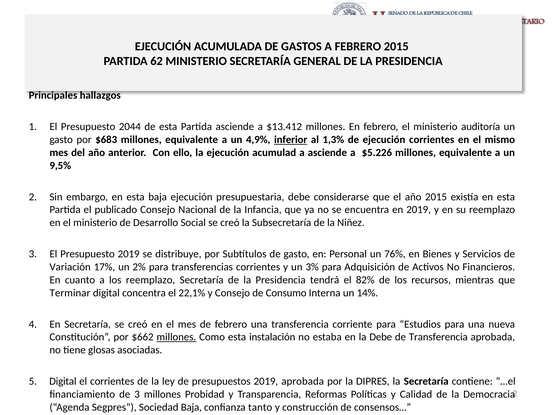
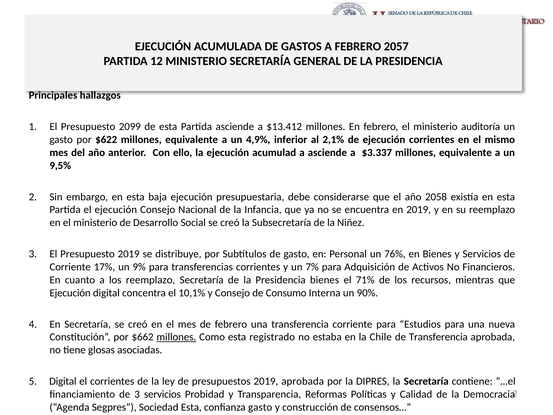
FEBRERO 2015: 2015 -> 2057 (396, 46)
62: 62 -> 12 (157, 61)
2044: 2044 -> 2099 (130, 127)
$683: $683 -> $622 (106, 140)
inferior underline: present -> none (291, 140)
1,3%: 1,3% -> 2,1% (333, 140)
$5.226: $5.226 -> $3.337 (377, 152)
año 2015: 2015 -> 2058 (436, 197)
el publicado: publicado -> ejecución (116, 210)
Variación: Variación -> Corriente (70, 267)
2%: 2% -> 9% (139, 267)
3%: 3% -> 7% (312, 267)
Presidencia tendrá: tendrá -> bienes (325, 280)
82%: 82% -> 71% (365, 280)
Terminar: Terminar -> Ejecución (70, 293)
22,1%: 22,1% -> 10,1% (192, 293)
14%: 14% -> 90% (367, 293)
instalación: instalación -> registrado (272, 337)
la Debe: Debe -> Chile (381, 337)
3 millones: millones -> servicios (162, 394)
Sociedad Baja: Baja -> Esta (191, 407)
confianza tanto: tanto -> gasto (260, 407)
